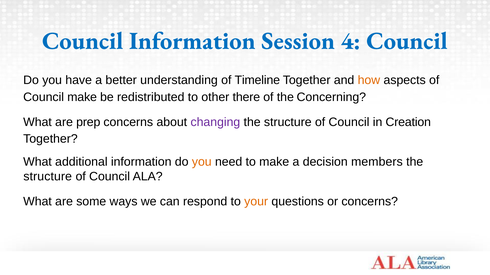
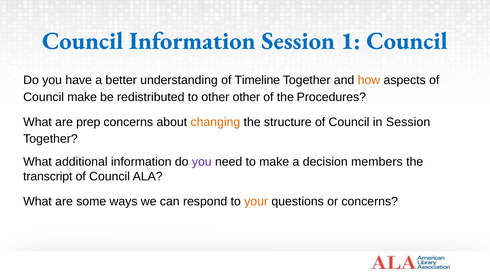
4: 4 -> 1 (351, 41)
other there: there -> other (246, 97)
Concerning: Concerning -> Procedures (331, 97)
changing colour: purple -> orange (215, 122)
in Creation: Creation -> Session (408, 122)
you colour: orange -> purple (202, 162)
structure: structure -> transcript (48, 177)
